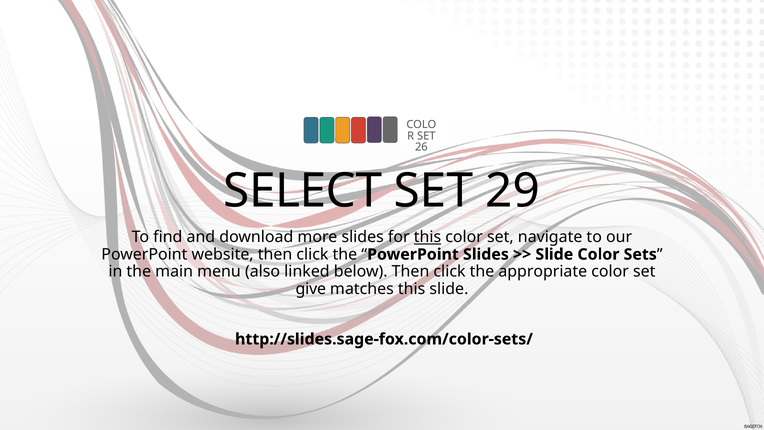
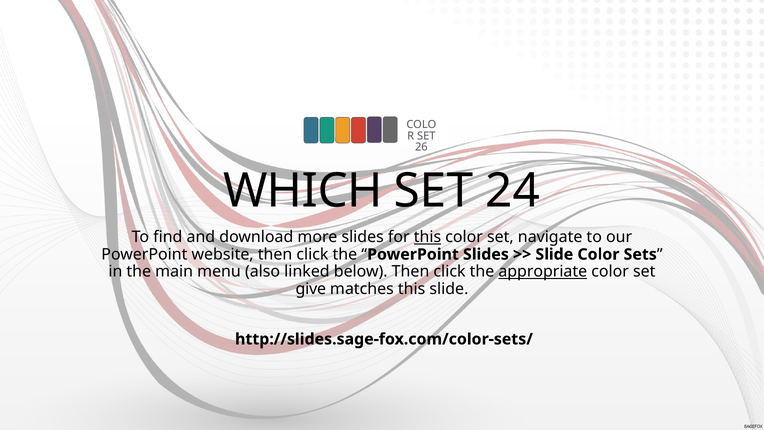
SELECT: SELECT -> WHICH (303, 191)
29: 29 -> 24 (513, 191)
appropriate underline: none -> present (543, 271)
